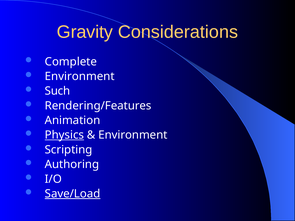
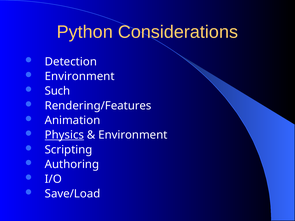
Gravity: Gravity -> Python (85, 32)
Complete: Complete -> Detection (71, 62)
Save/Load underline: present -> none (73, 194)
